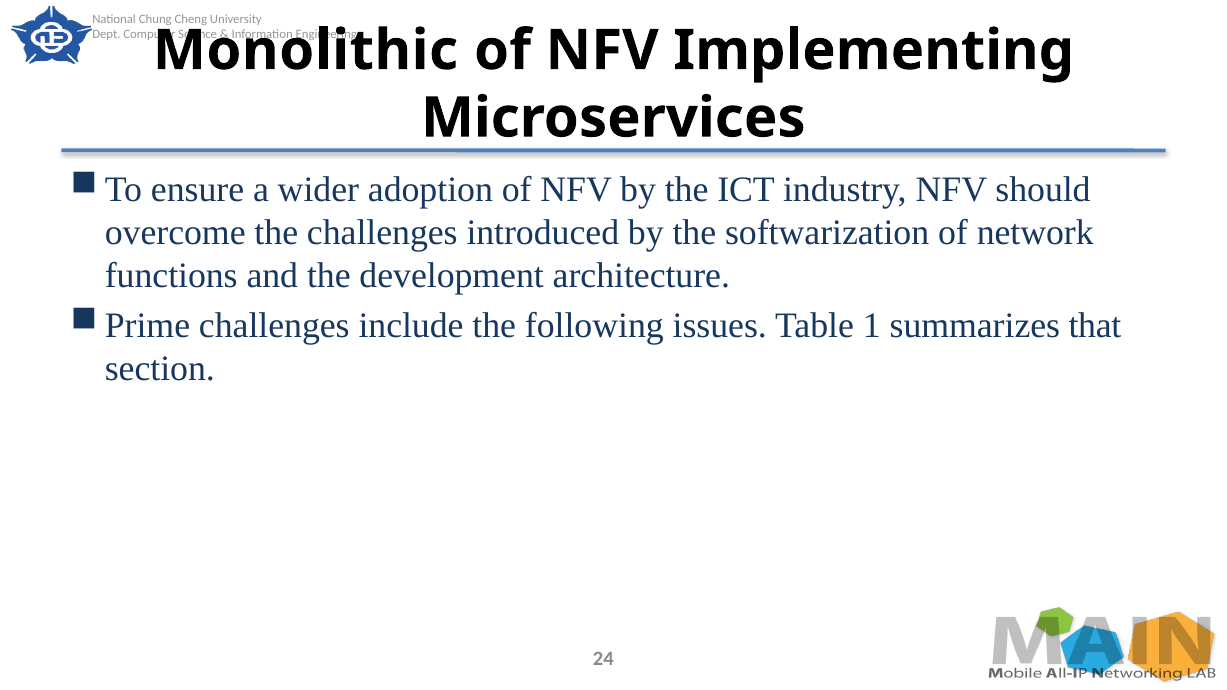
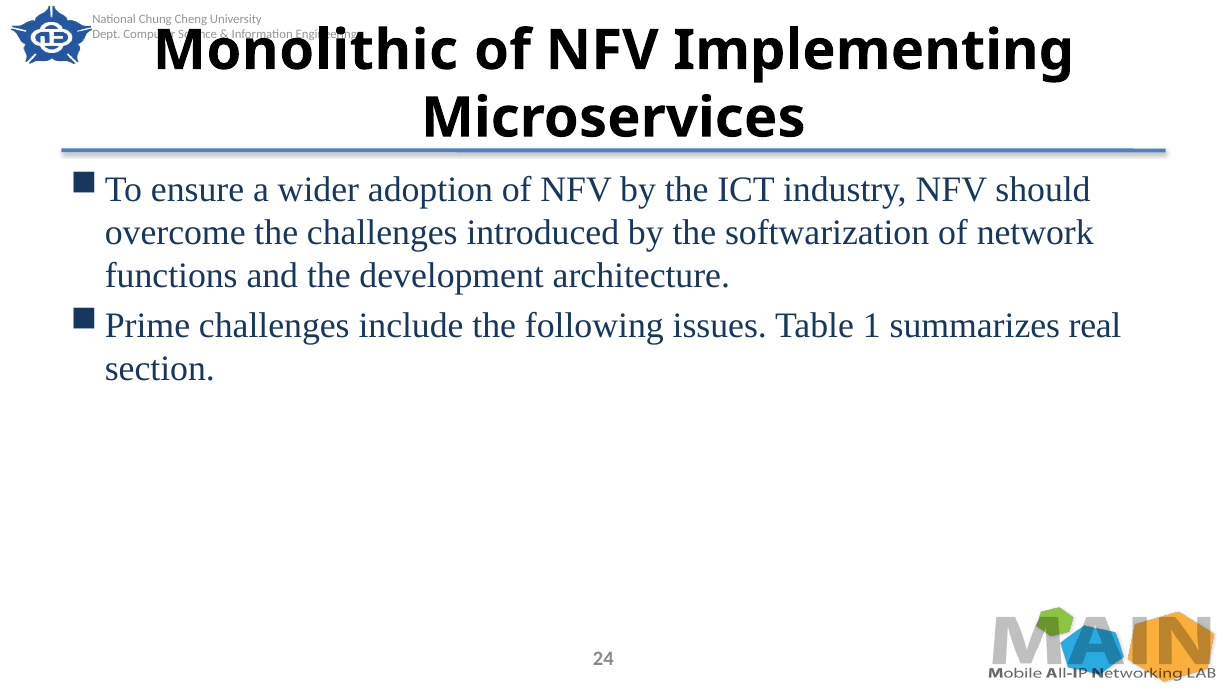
that: that -> real (1095, 326)
